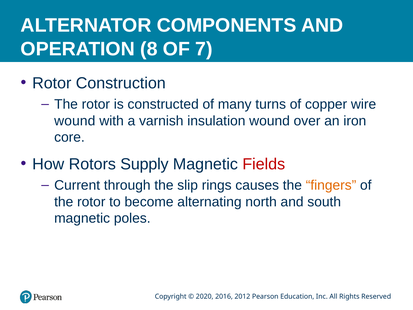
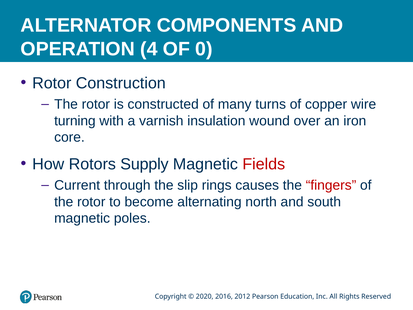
8: 8 -> 4 (149, 49)
7: 7 -> 0 (204, 49)
wound: wound -> turning (75, 121)
fingers colour: orange -> red (331, 185)
